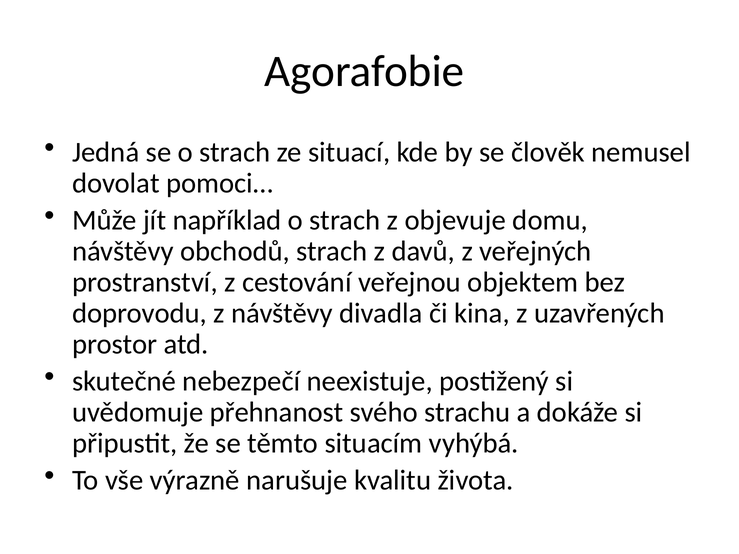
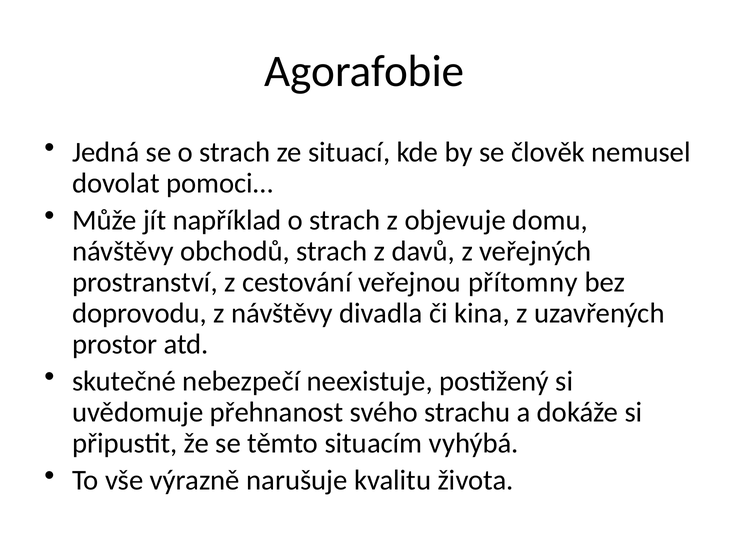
objektem: objektem -> přítomny (523, 282)
